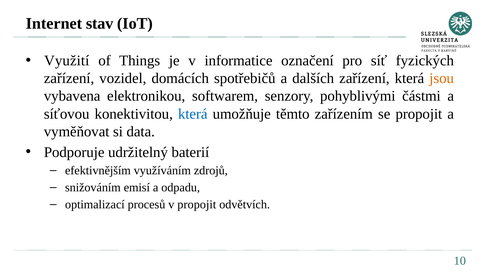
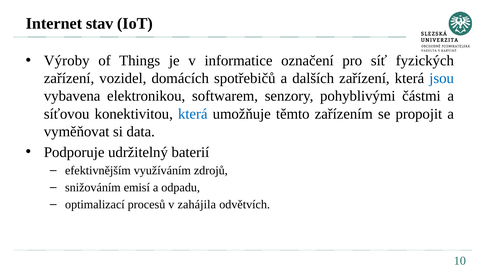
Využití: Využití -> Výroby (67, 61)
jsou colour: orange -> blue (442, 78)
v propojit: propojit -> zahájila (197, 205)
